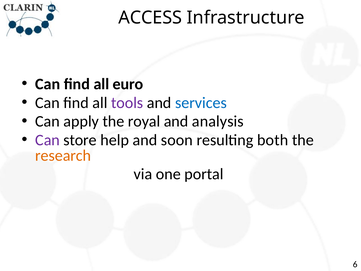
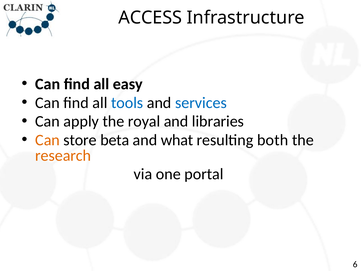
euro: euro -> easy (128, 84)
tools colour: purple -> blue (127, 103)
analysis: analysis -> libraries (218, 121)
Can colour: purple -> orange (48, 140)
help: help -> beta (115, 140)
soon: soon -> what (177, 140)
